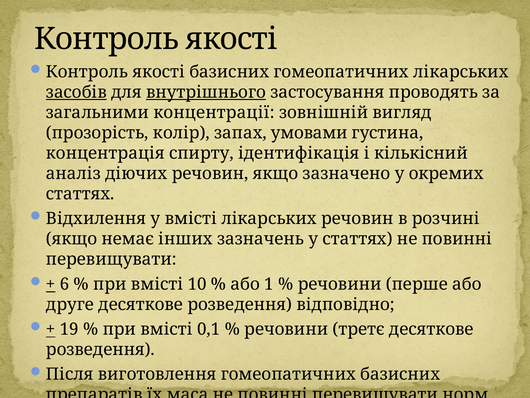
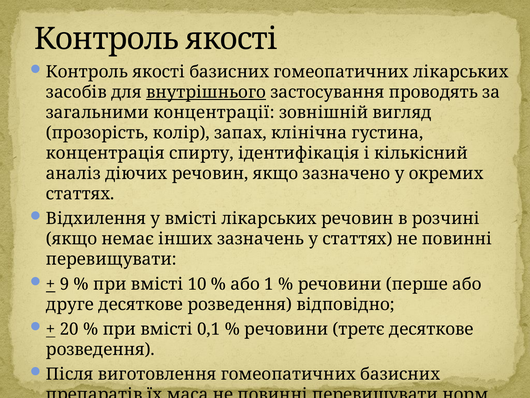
засобів underline: present -> none (76, 92)
умовами: умовами -> клінічна (309, 133)
6: 6 -> 9 (64, 284)
19: 19 -> 20 (69, 329)
